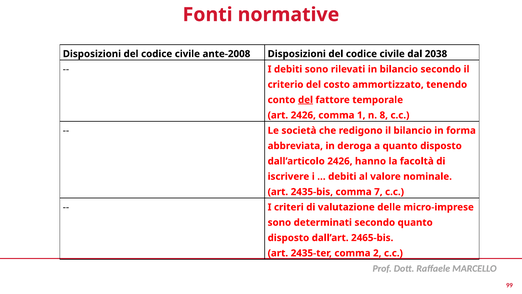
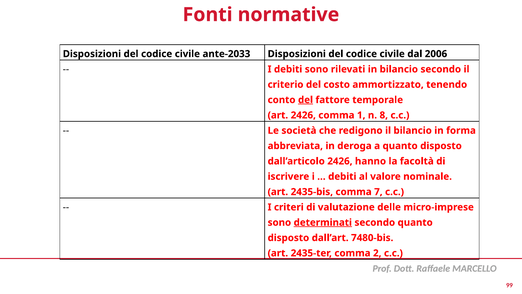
ante-2008: ante-2008 -> ante-2033 (226, 54)
2038: 2038 -> 2006 (436, 54)
determinati underline: none -> present (323, 222)
2465-bis: 2465-bis -> 7480-bis (372, 238)
